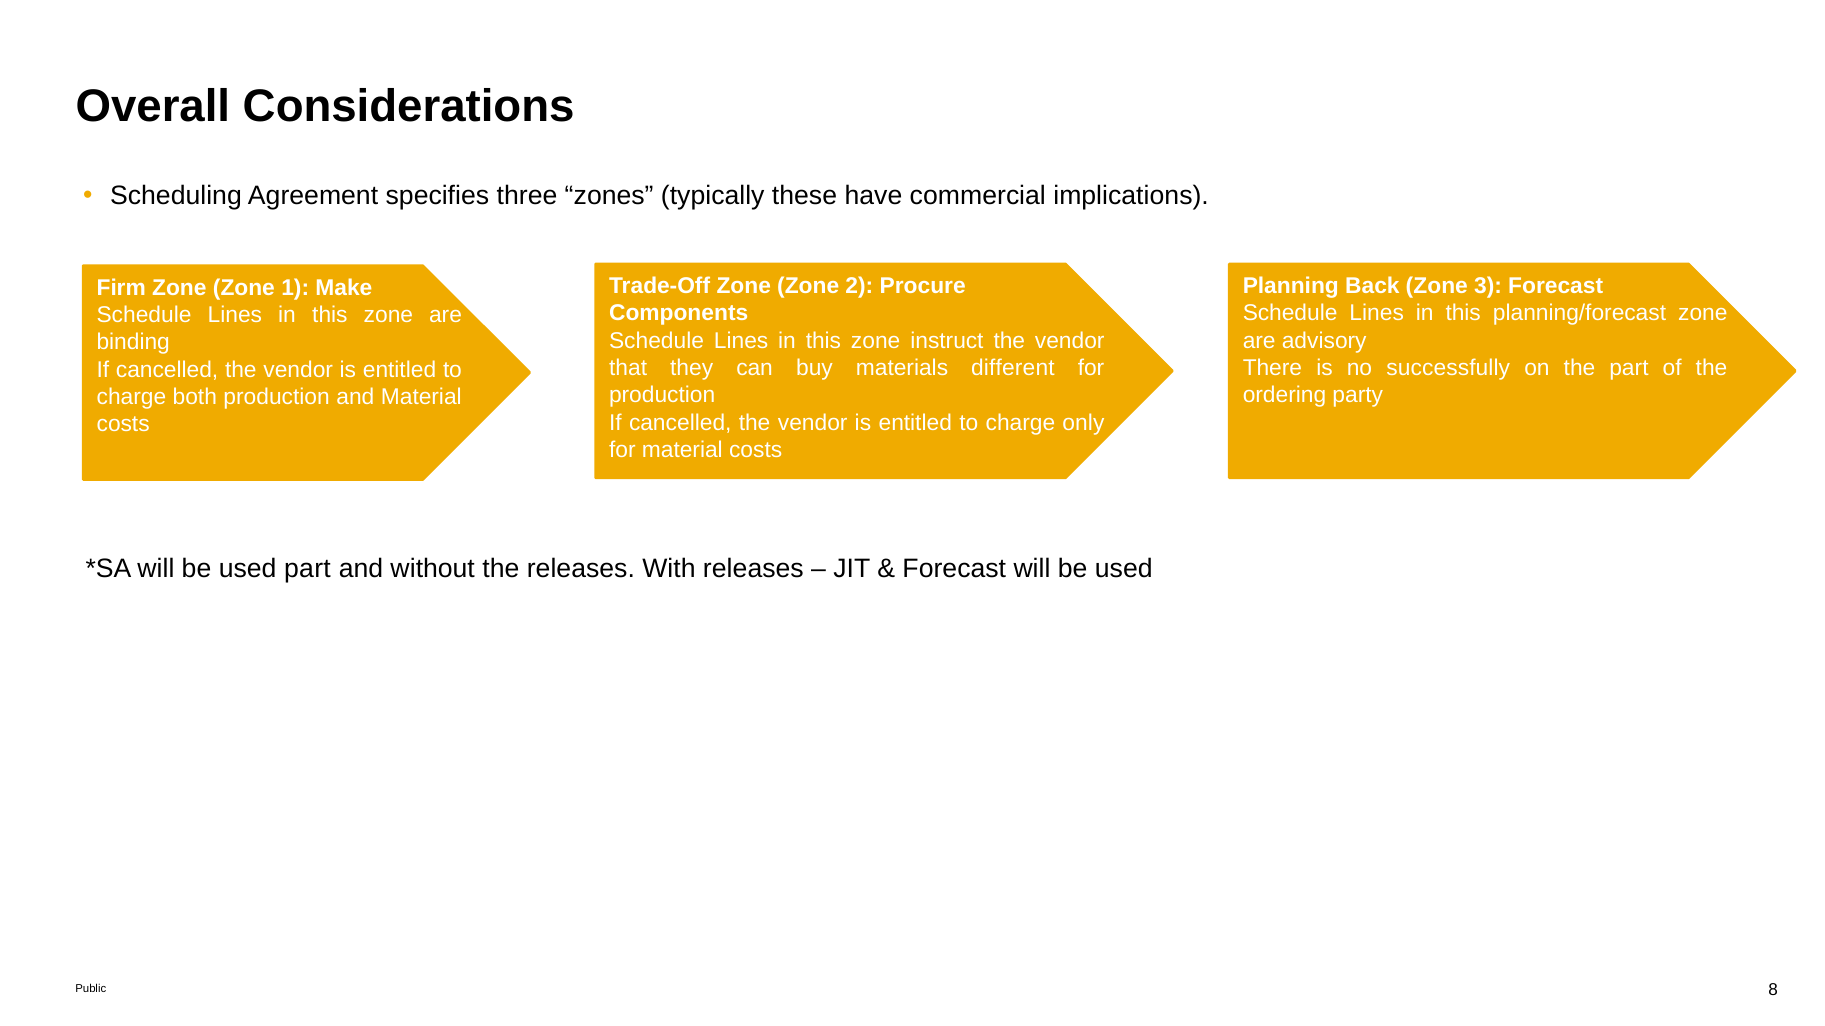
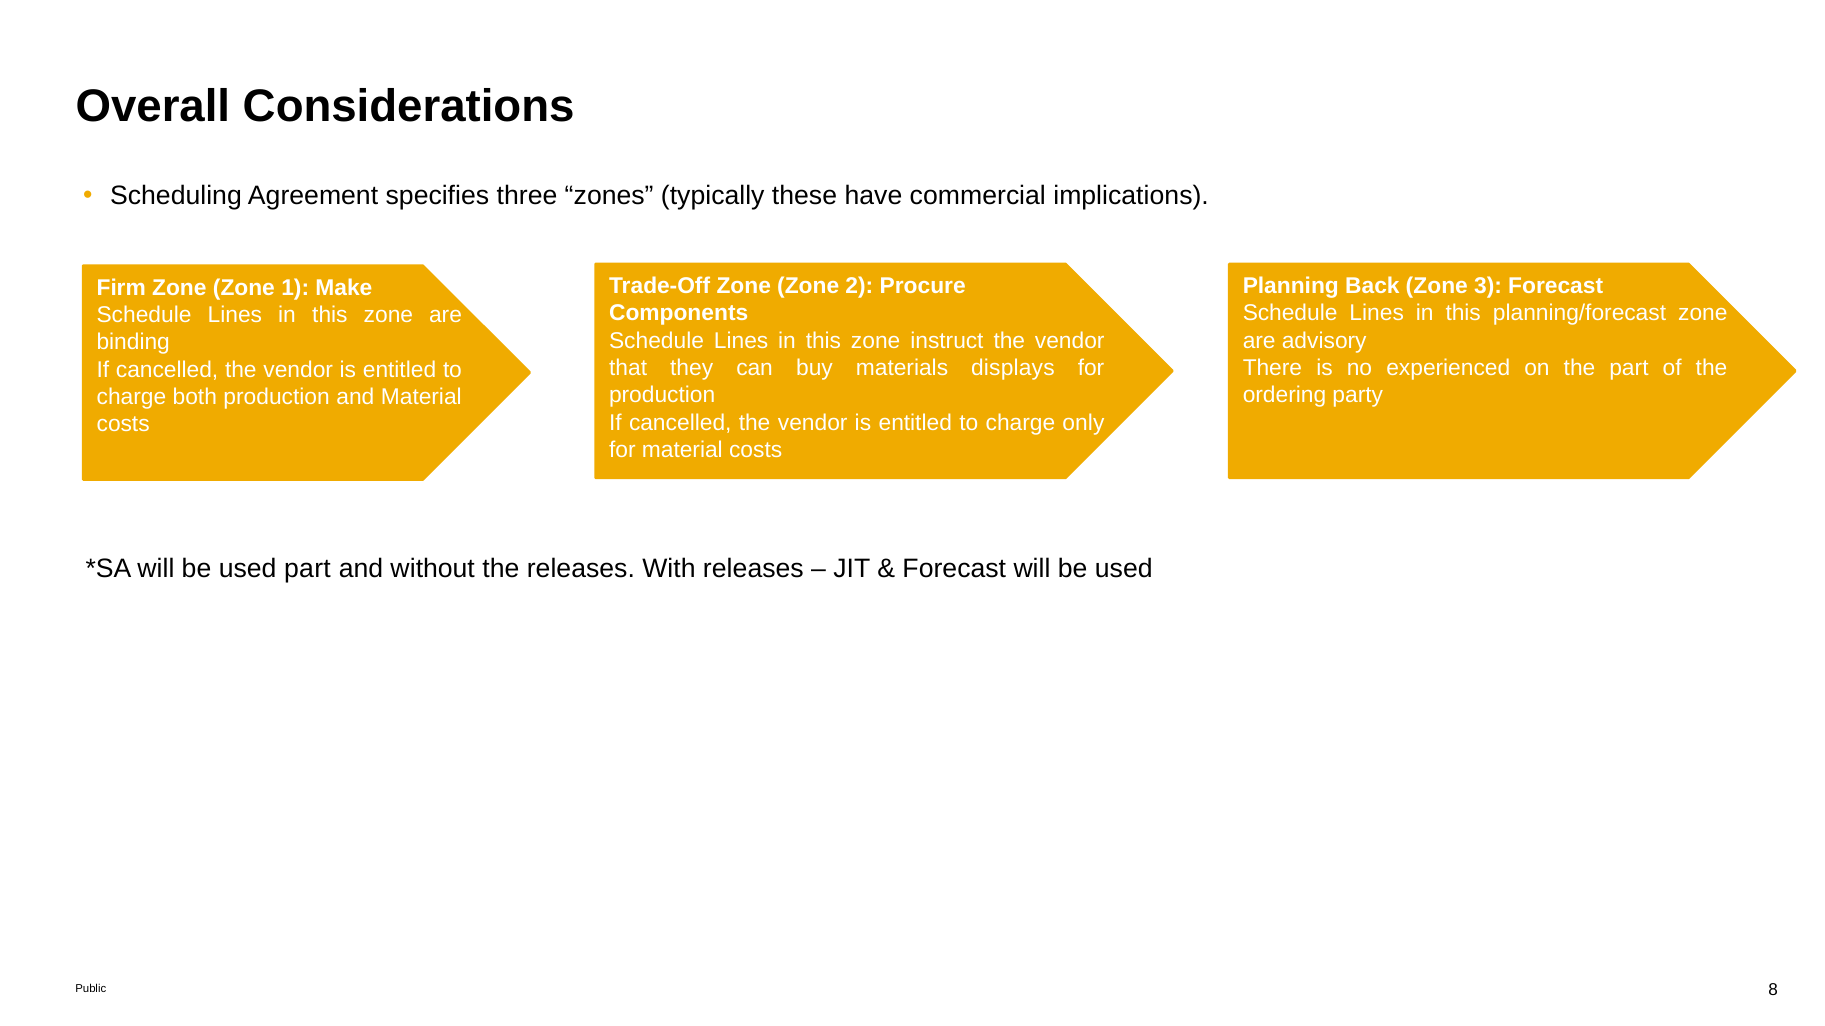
different: different -> displays (1013, 368)
successfully: successfully -> experienced (1448, 368)
